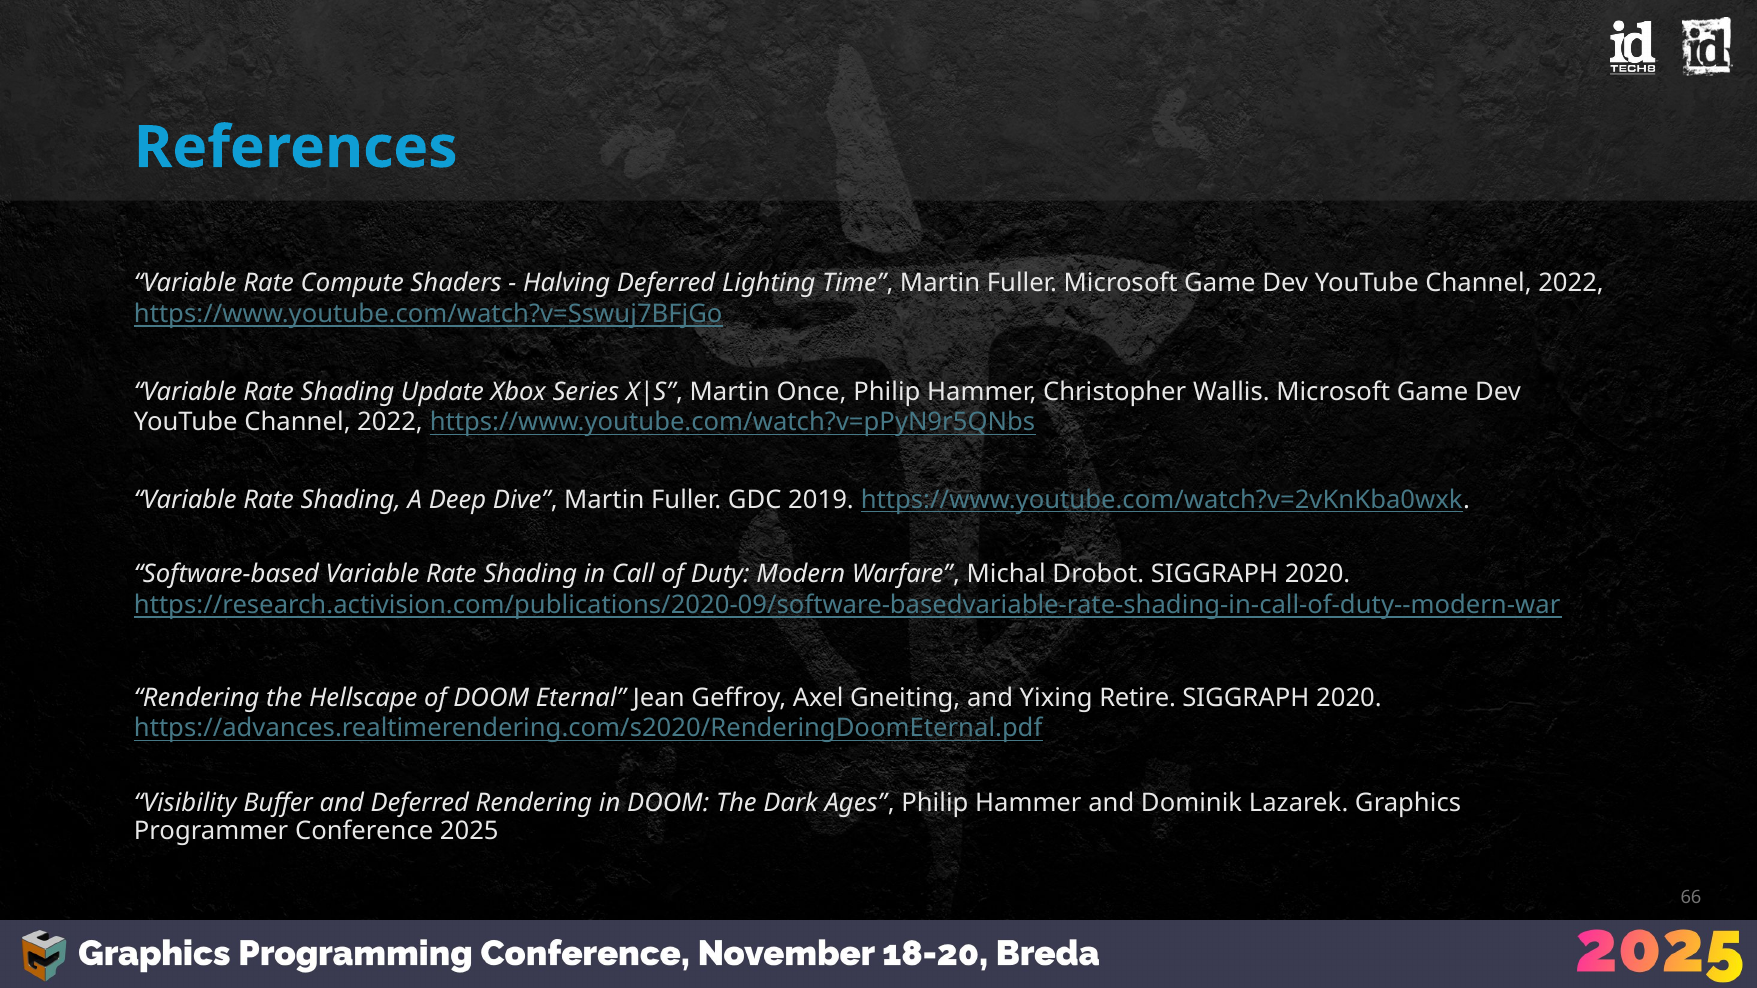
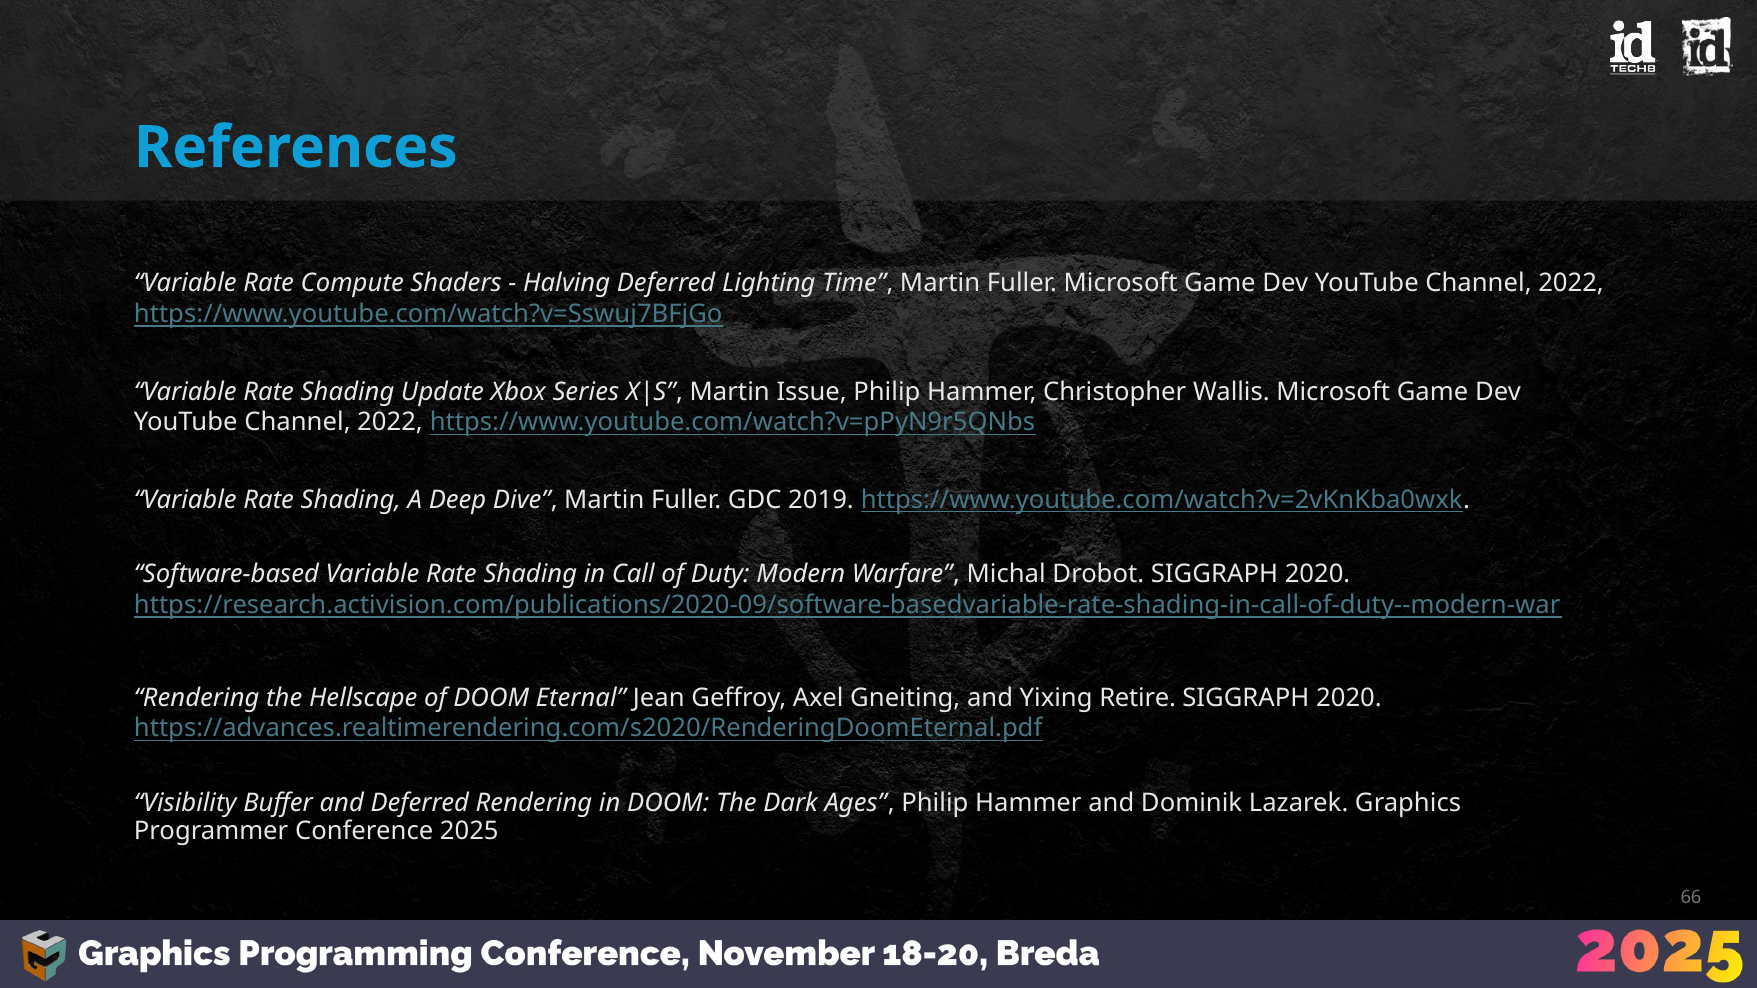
Once: Once -> Issue (812, 392)
